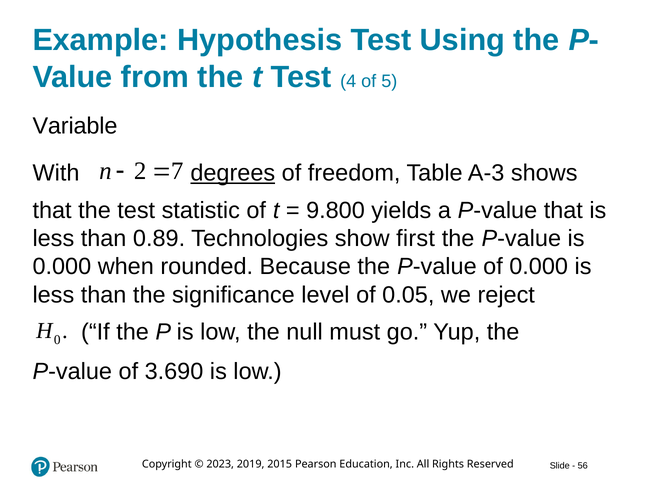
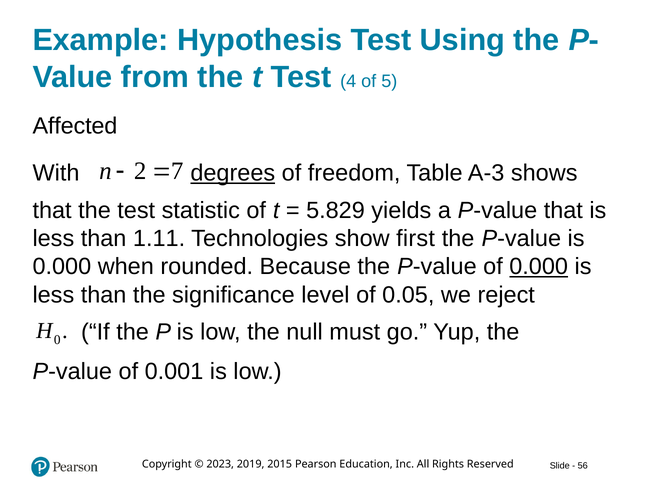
Variable: Variable -> Affected (75, 126)
9.800: 9.800 -> 5.829 (335, 211)
0.89: 0.89 -> 1.11 (159, 239)
0.000 underline: none -> present (539, 267)
3.690: 3.690 -> 0.001 (174, 372)
